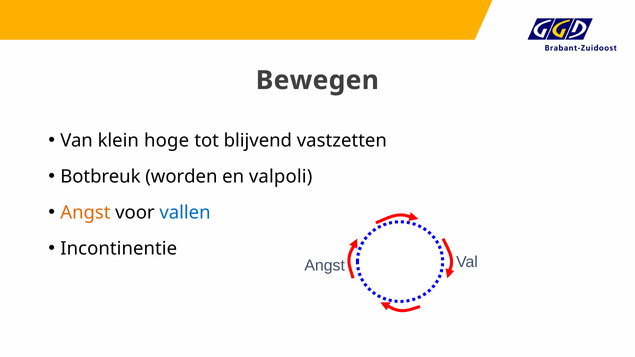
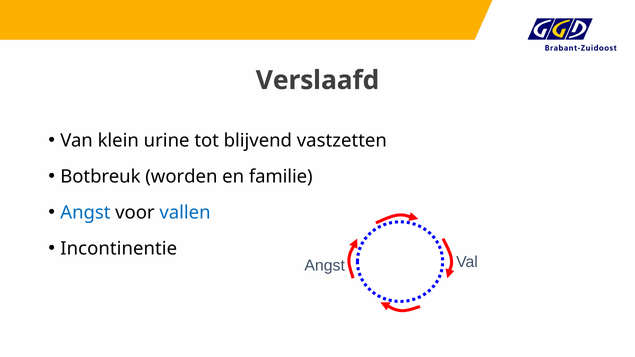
Bewegen: Bewegen -> Verslaafd (318, 80)
hoge: hoge -> urine (167, 141)
valpoli: valpoli -> familie (281, 177)
Angst colour: orange -> blue (85, 213)
